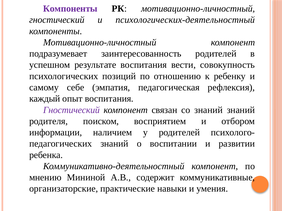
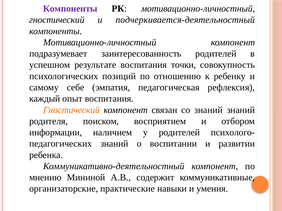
психологических-деятельностный: психологических-деятельностный -> подчеркивается-деятельностный (185, 20)
вести: вести -> точки (184, 65)
Гностический colour: purple -> orange (71, 110)
